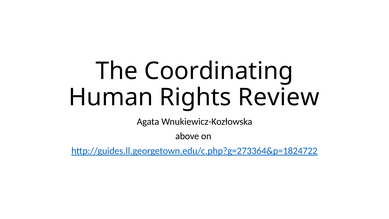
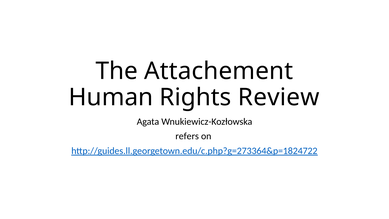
Coordinating: Coordinating -> Attachement (219, 71)
above: above -> refers (187, 136)
